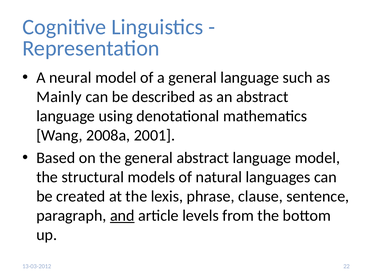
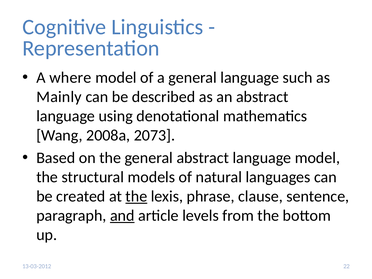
neural: neural -> where (70, 78)
2001: 2001 -> 2073 (155, 135)
the underline: none -> present (136, 196)
